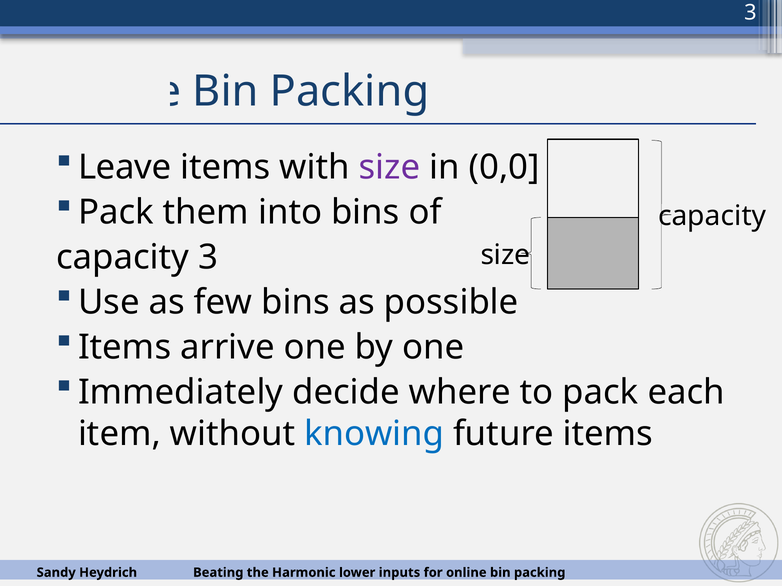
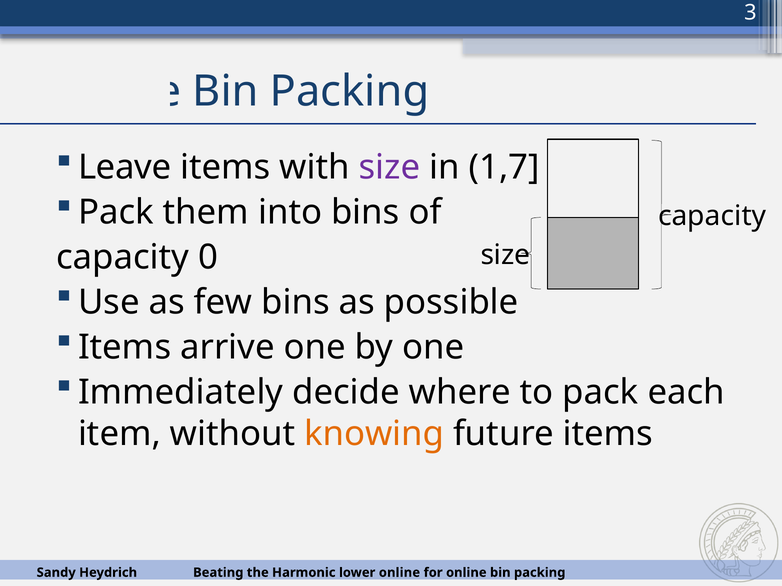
0,0: 0,0 -> 1,7 (504, 168)
capacity 3: 3 -> 0 (208, 258)
knowing colour: blue -> orange (374, 434)
lower inputs: inputs -> online (399, 573)
